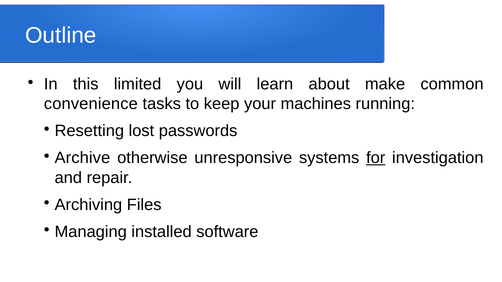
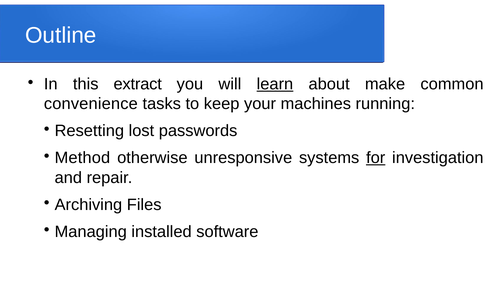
limited: limited -> extract (138, 84)
learn underline: none -> present (275, 84)
Archive: Archive -> Method (82, 158)
